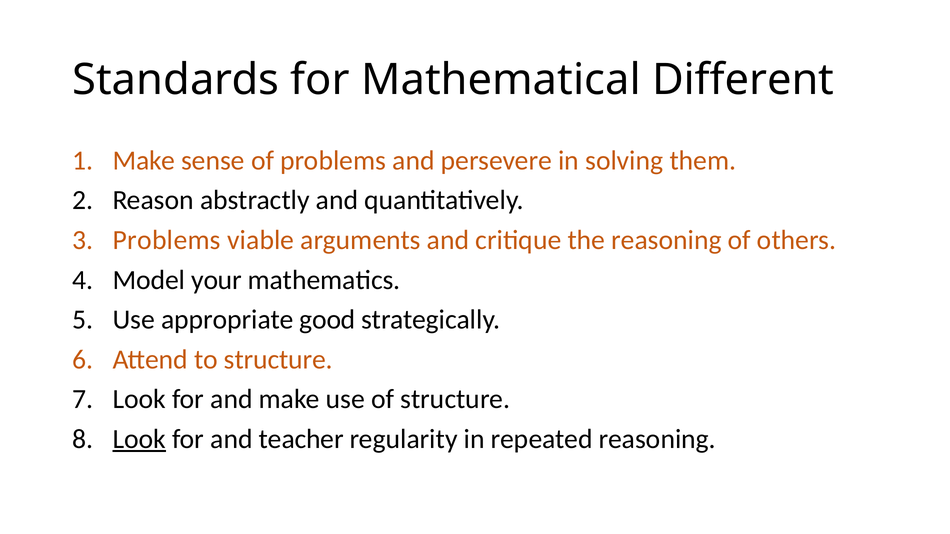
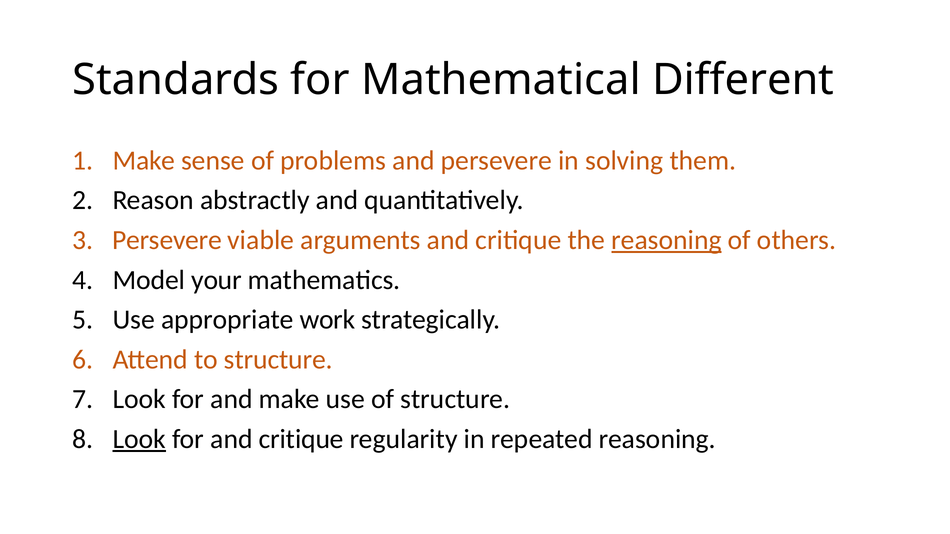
Problems: Problems -> Persevere (167, 240)
reasoning underline: none -> present (666, 240)
good: good -> work (327, 320)
for and teacher: teacher -> critique (301, 439)
